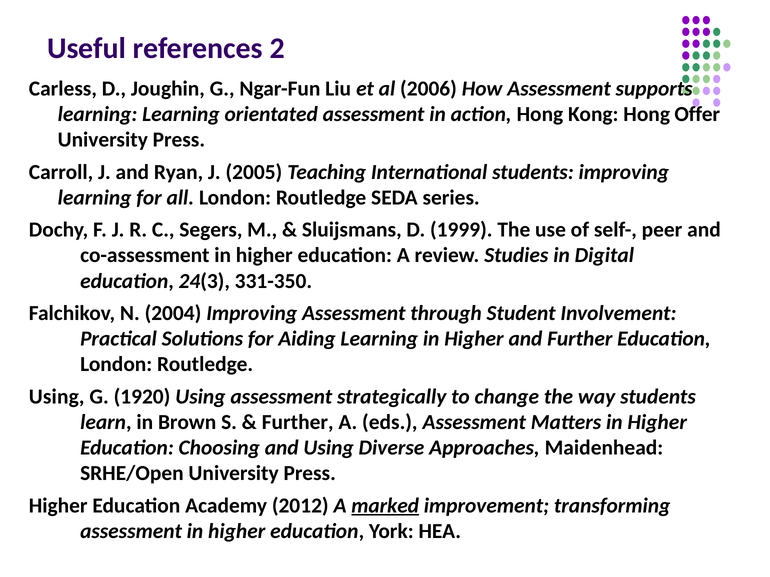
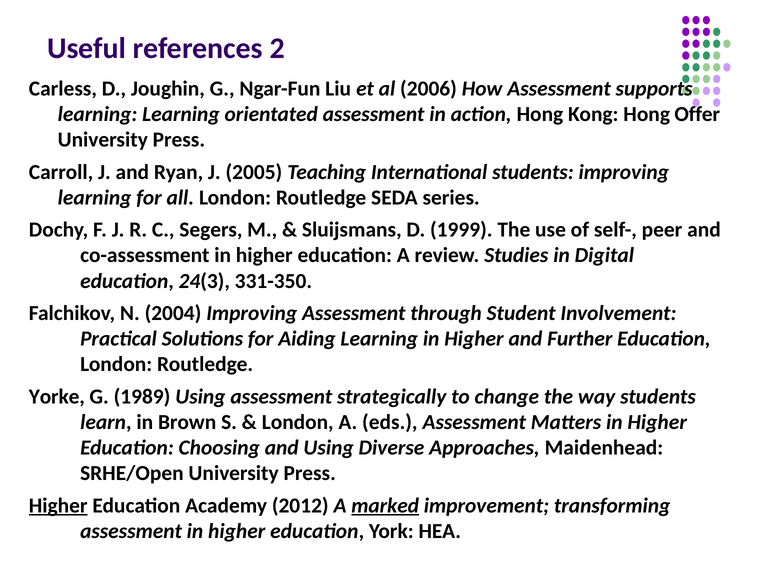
Using: Using -> Yorke (57, 397)
1920: 1920 -> 1989 (142, 397)
Further: Further -> London (298, 422)
Higher underline: none -> present (58, 506)
